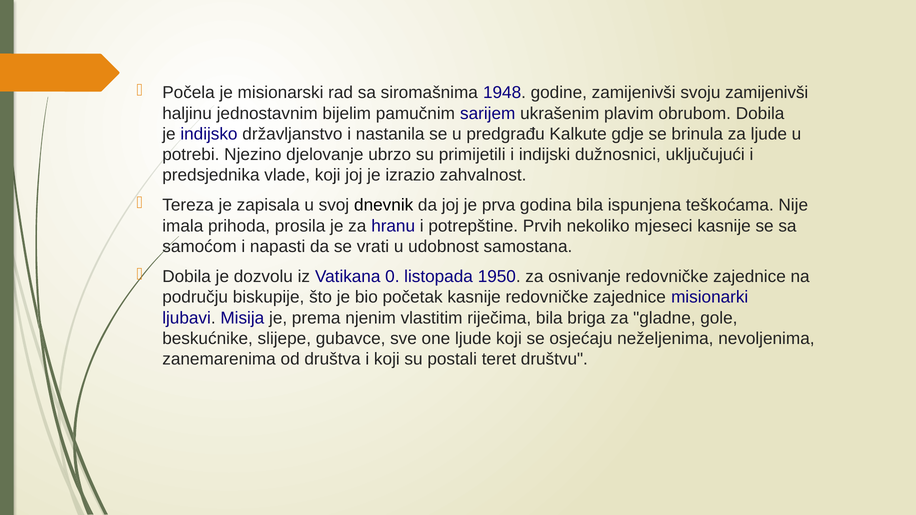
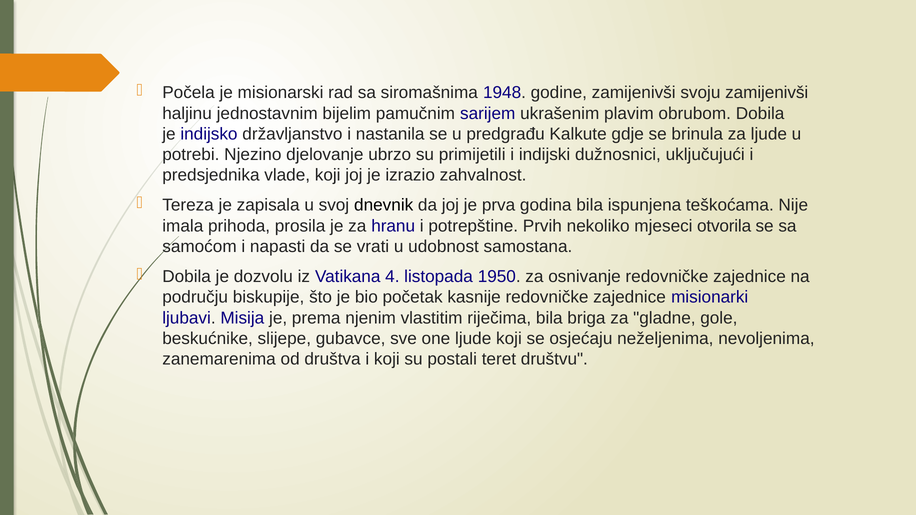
mjeseci kasnije: kasnije -> otvorila (724, 226)
0: 0 -> 4 (392, 277)
